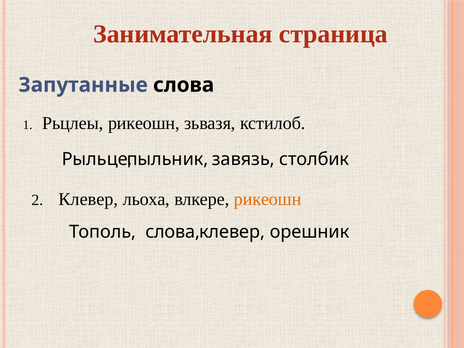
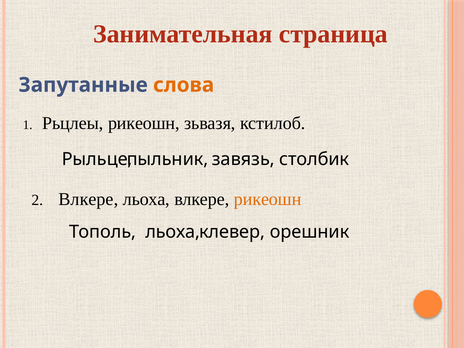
слова colour: black -> orange (184, 85)
2 Клевер: Клевер -> Влкере (88, 199)
Тополь слова: слова -> льоха (173, 232)
